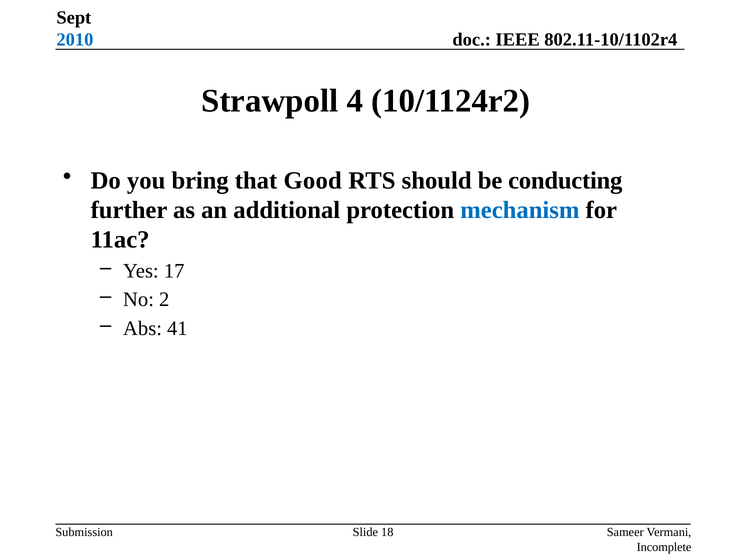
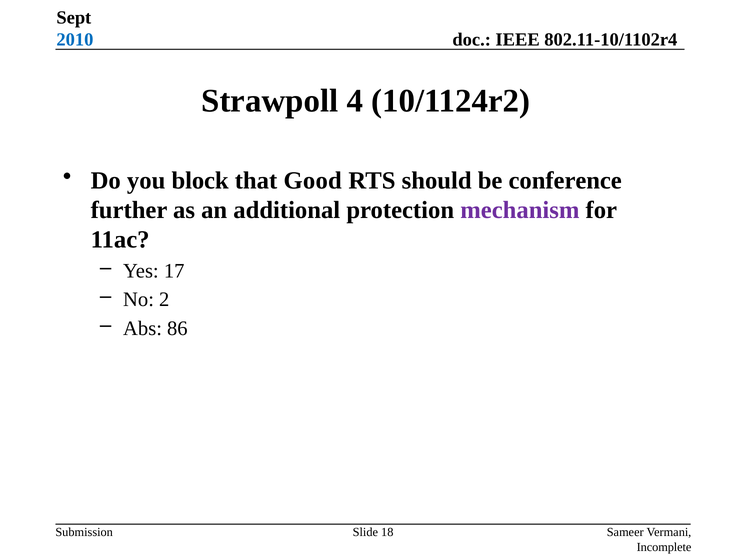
bring: bring -> block (200, 181)
conducting: conducting -> conference (565, 181)
mechanism colour: blue -> purple (520, 210)
41: 41 -> 86 (177, 328)
